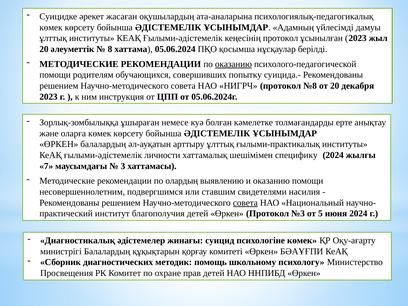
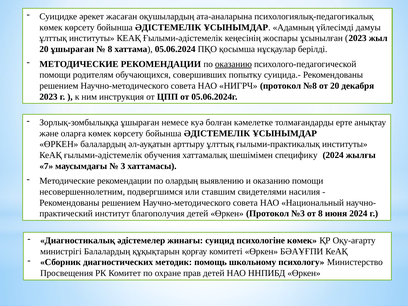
кеңесінің протокол: протокол -> жоспары (280, 38)
20 әлеуметтік: әлеуметтік -> ұшыраған (72, 49)
личности: личности -> обучения (162, 155)
совета underline: present -> none (245, 203)
от 5: 5 -> 8 (320, 214)
